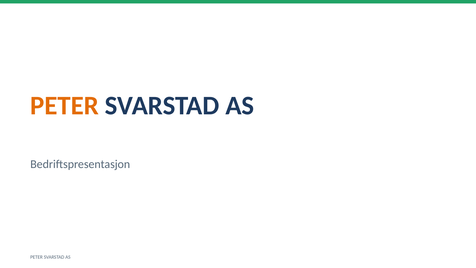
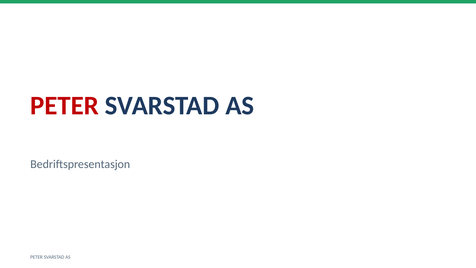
PETER colour: orange -> red (65, 106)
